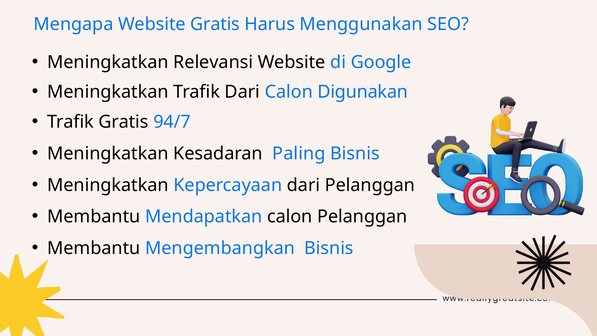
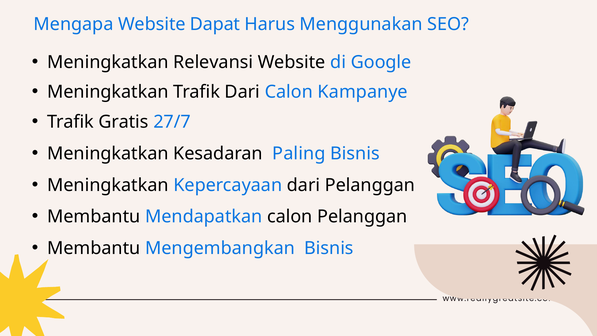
Website Gratis: Gratis -> Dapat (215, 24)
Digunakan: Digunakan -> Kampanye (363, 92)
94/7: 94/7 -> 27/7 (172, 122)
